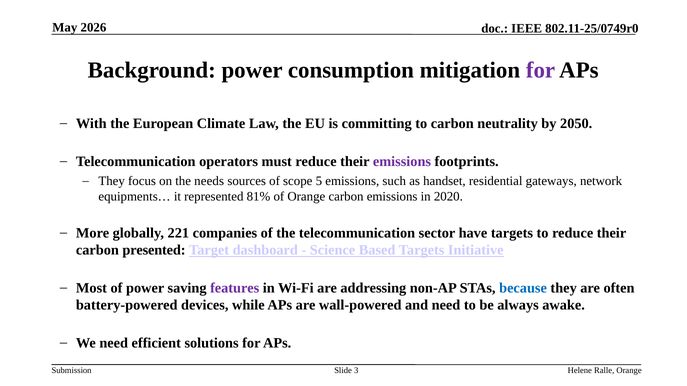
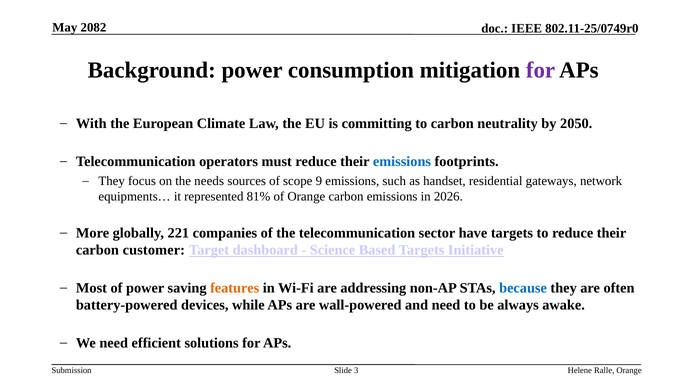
2026: 2026 -> 2082 (93, 27)
emissions colour: purple -> blue (402, 162)
5: 5 -> 9 (319, 181)
2020: 2020 -> 2026 (448, 197)
presented: presented -> customer (154, 250)
features colour: purple -> orange (235, 288)
